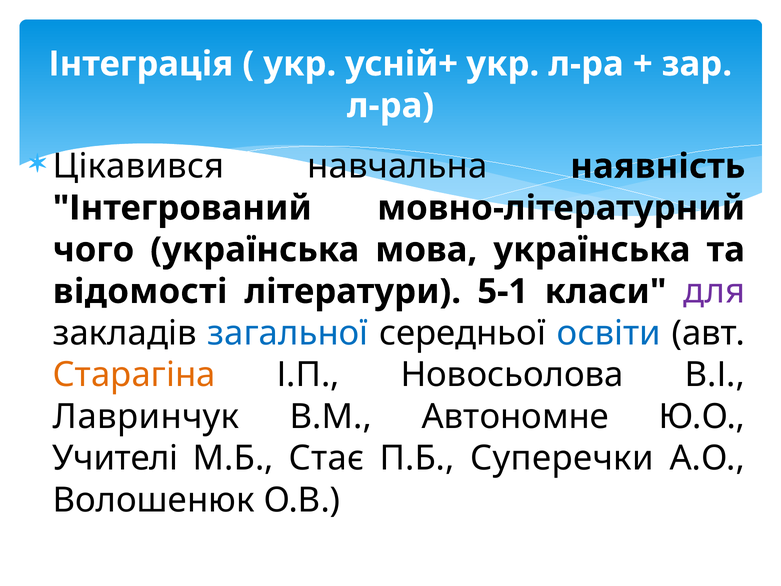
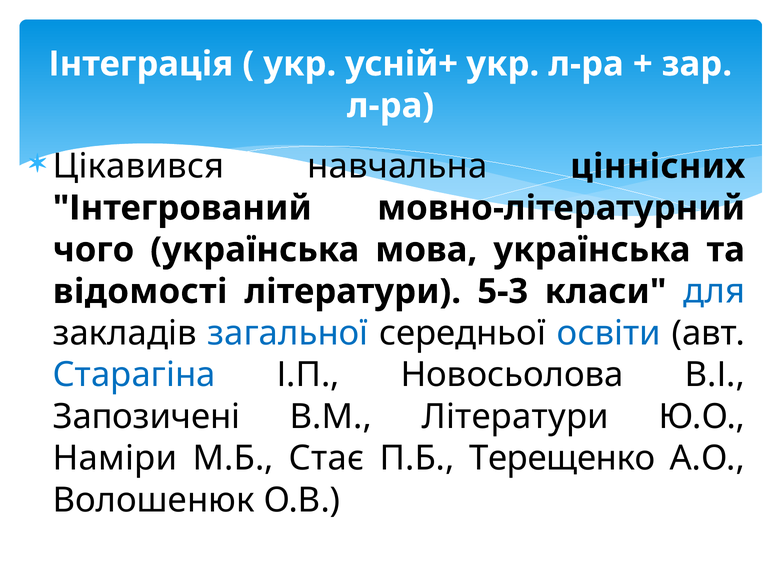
наявність: наявність -> ціннісних (658, 166)
5-1: 5-1 -> 5-3 (503, 291)
для colour: purple -> blue (714, 291)
Старагіна colour: orange -> blue (134, 375)
Лавринчук: Лавринчук -> Запозичені (146, 416)
В.М Автономне: Автономне -> Літератури (515, 416)
Учителі: Учителі -> Наміри (115, 458)
Суперечки: Суперечки -> Терещенко (562, 458)
